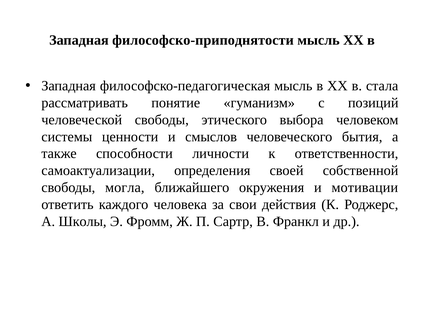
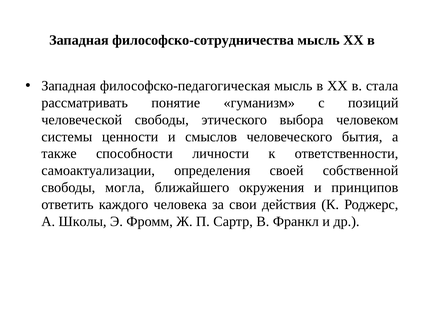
философско-приподнятости: философско-приподнятости -> философско-сотрудничества (203, 40)
мотивации: мотивации -> принципов (365, 188)
